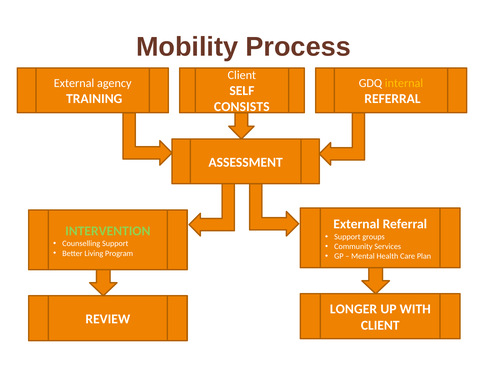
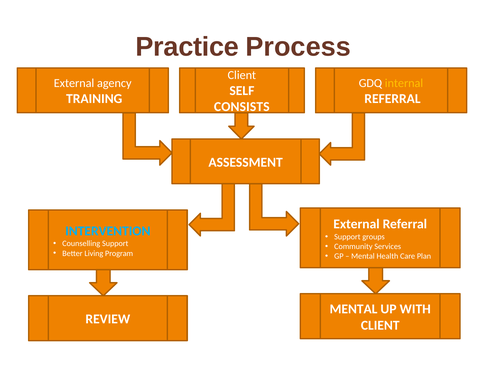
Mobility: Mobility -> Practice (187, 47)
INTERVENTION colour: light green -> light blue (108, 231)
LONGER: LONGER -> MENTAL (354, 308)
